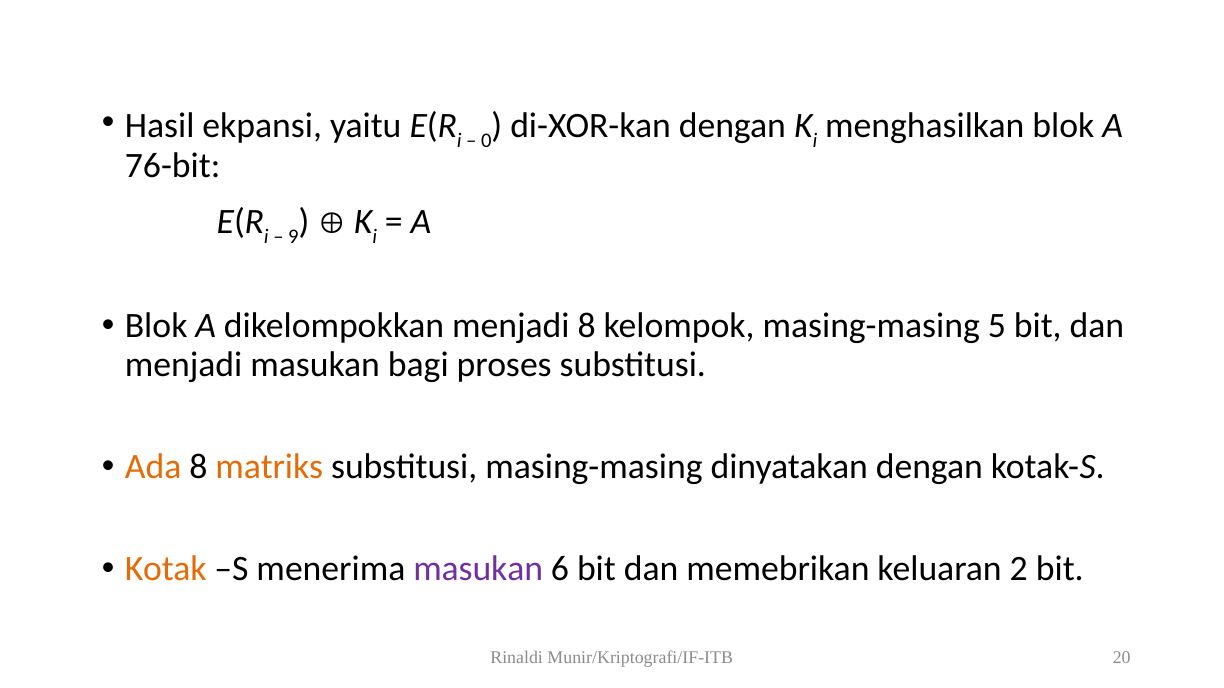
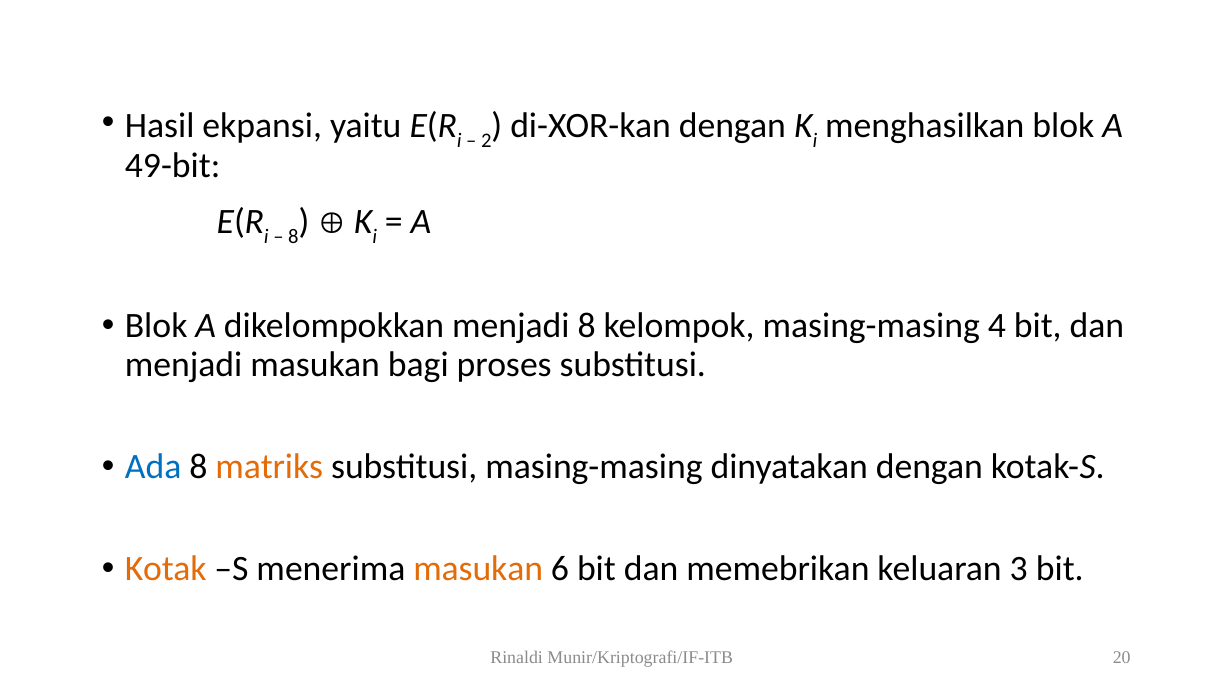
0: 0 -> 2 (486, 141)
76-bit: 76-bit -> 49-bit (173, 166)
9: 9 -> 8 (293, 237)
5: 5 -> 4 (997, 326)
Ada colour: orange -> blue (153, 467)
masukan colour: purple -> orange (478, 570)
2: 2 -> 3 (1019, 570)
